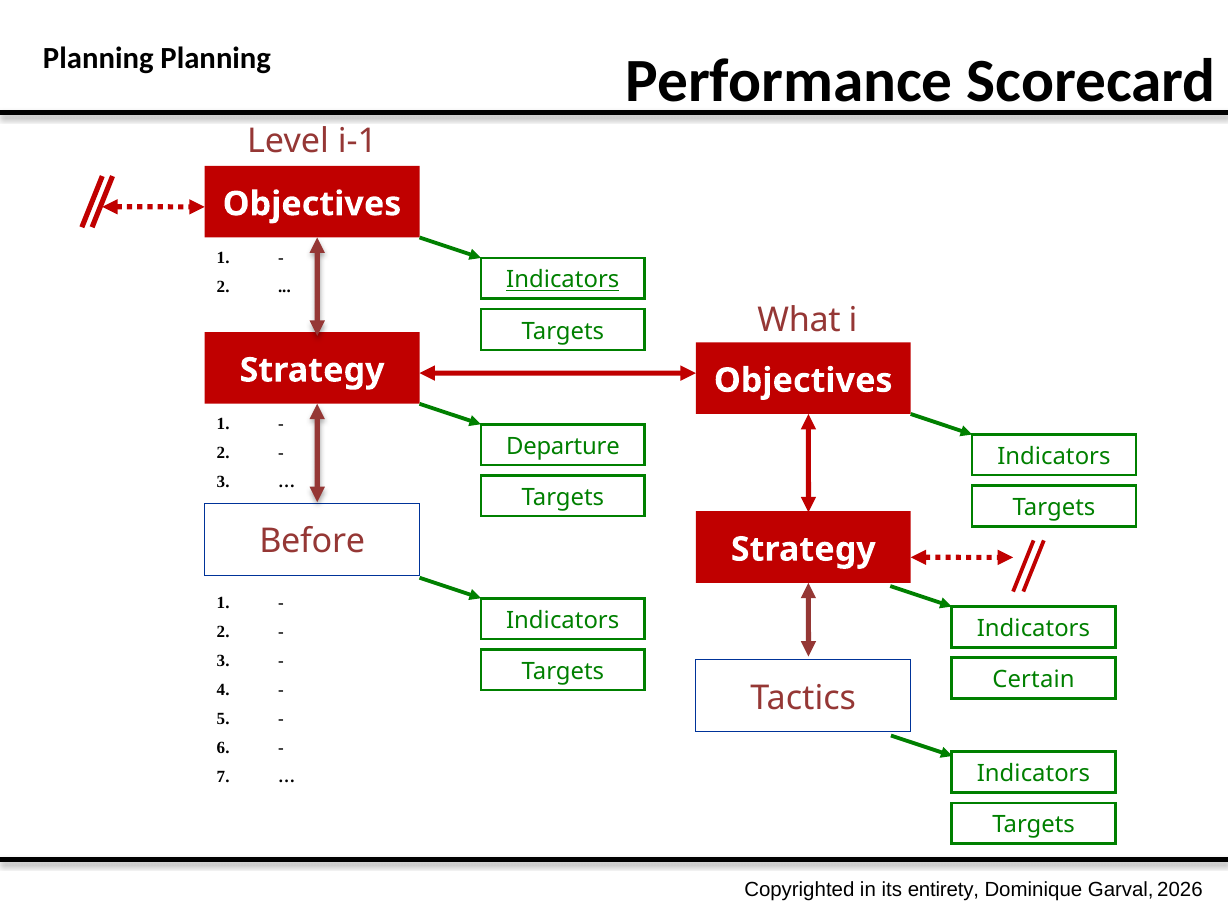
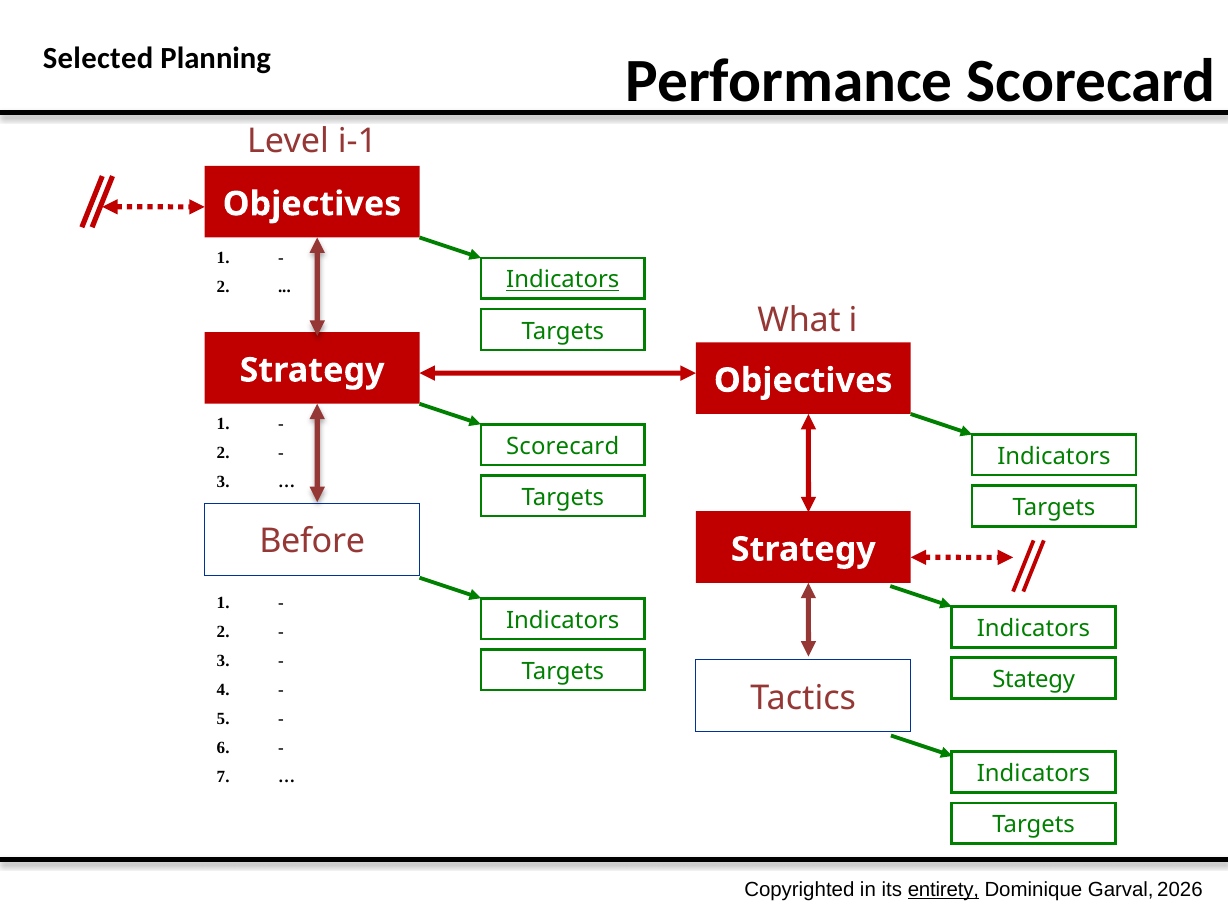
Planning: Planning -> Selected (98, 59)
Departure: Departure -> Scorecard (563, 446)
Certain: Certain -> Stategy (1034, 680)
entirety underline: none -> present (943, 890)
